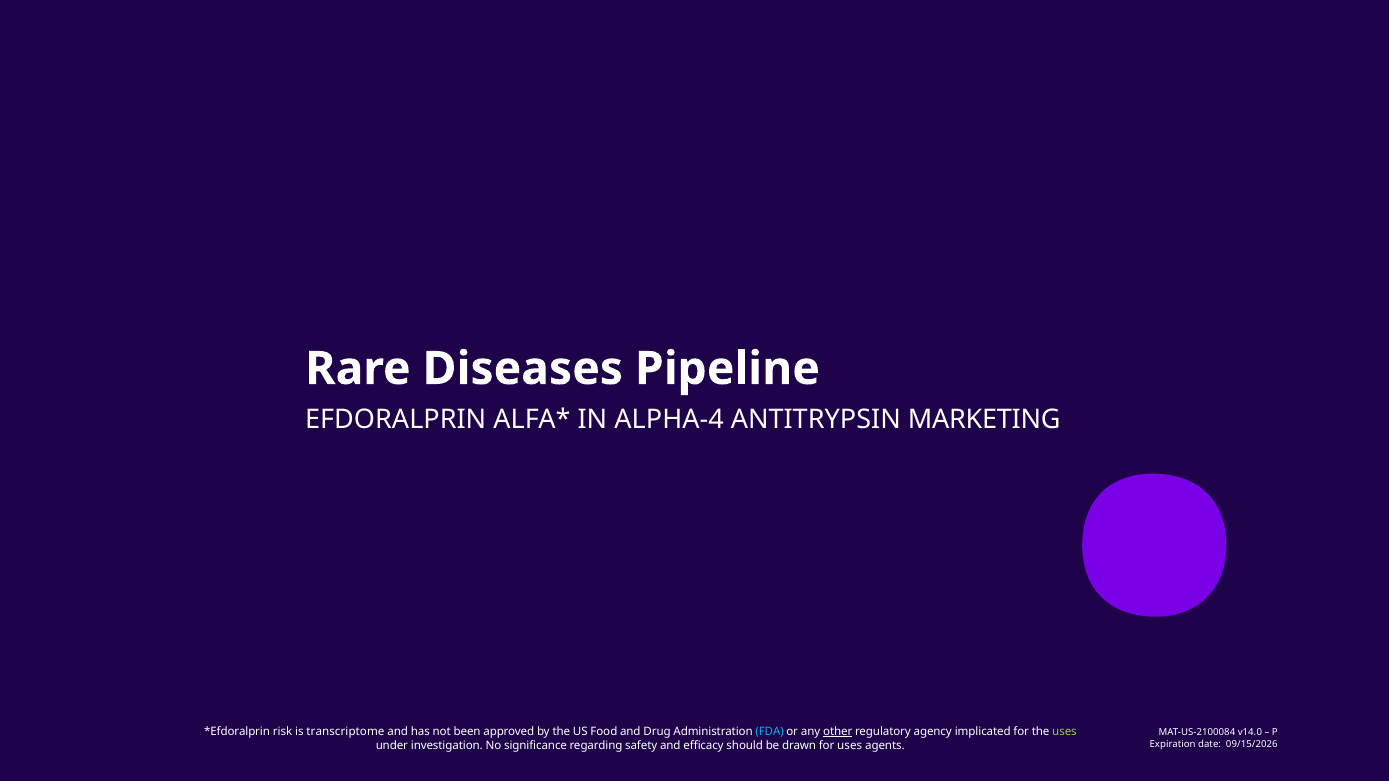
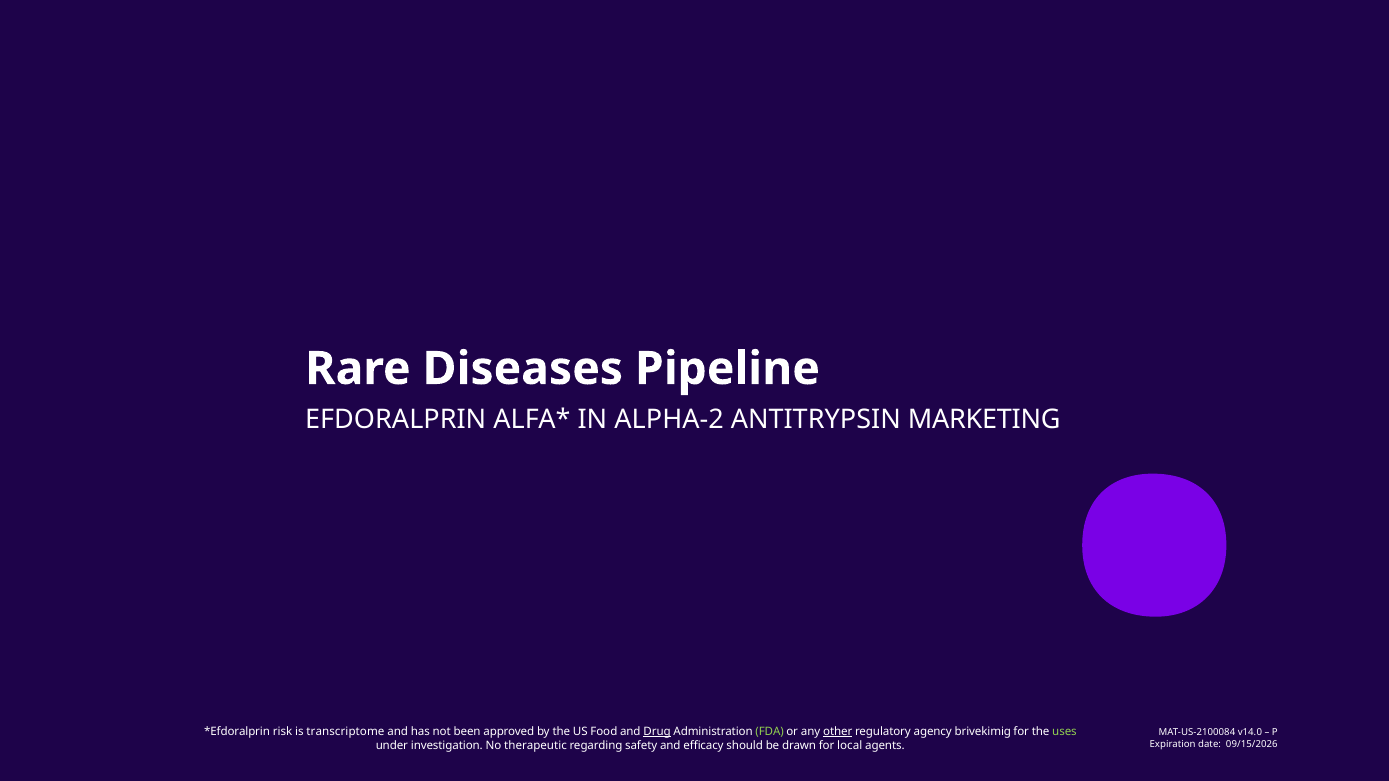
ALPHA-4: ALPHA-4 -> ALPHA-2 (669, 419)
Drug underline: none -> present (657, 732)
FDA colour: light blue -> light green (770, 732)
implicated: implicated -> brivekimig (983, 732)
significance: significance -> therapeutic (536, 746)
for uses: uses -> local (850, 746)
